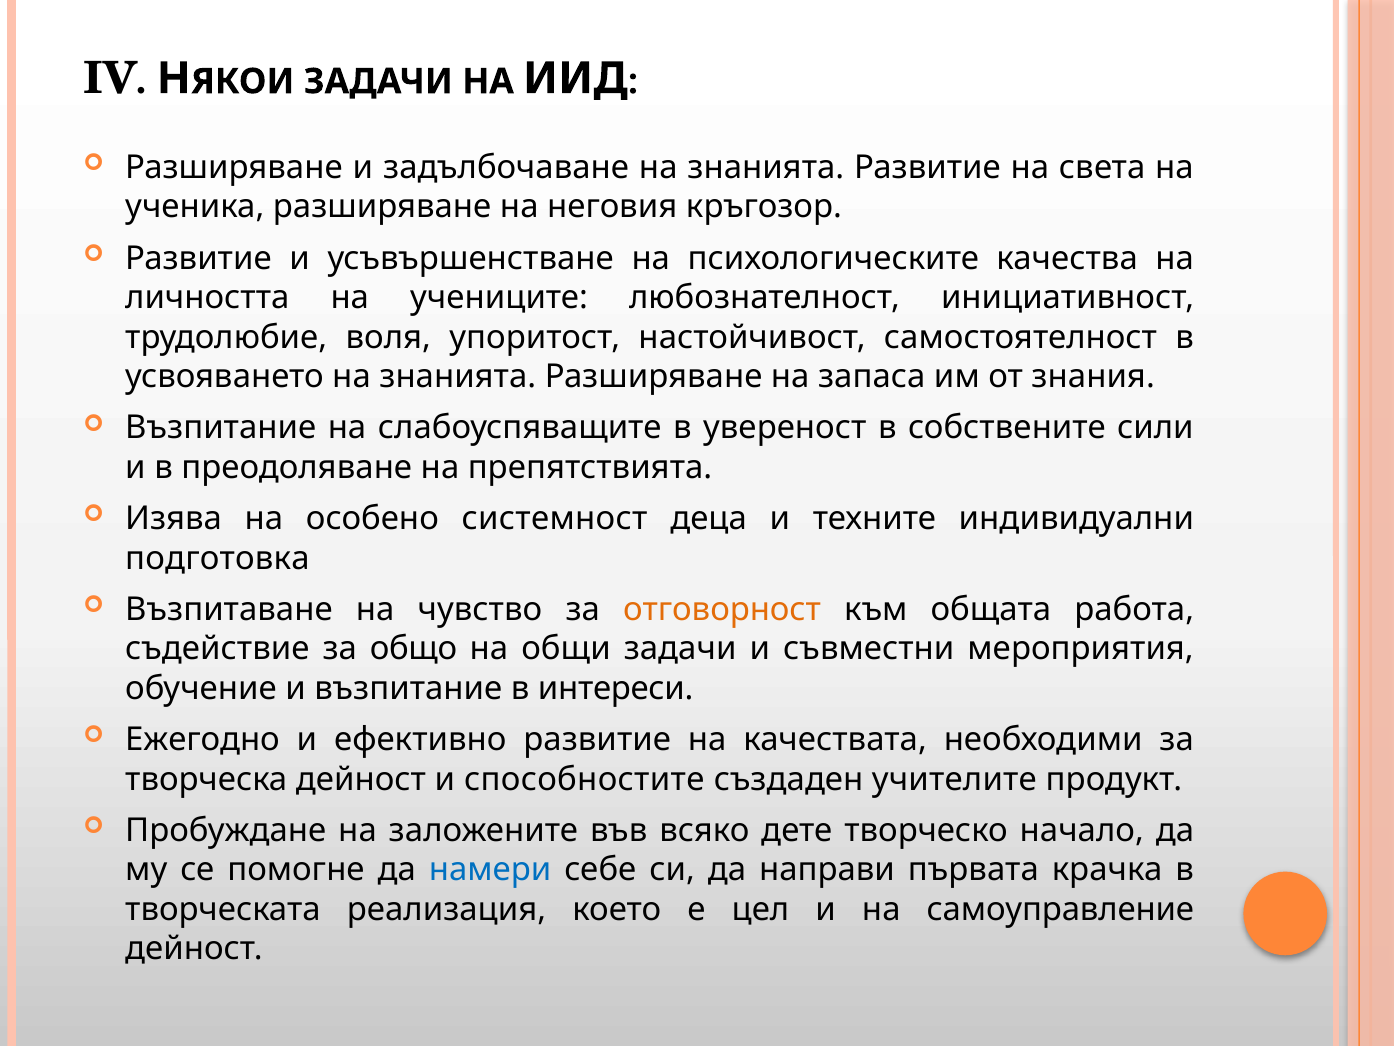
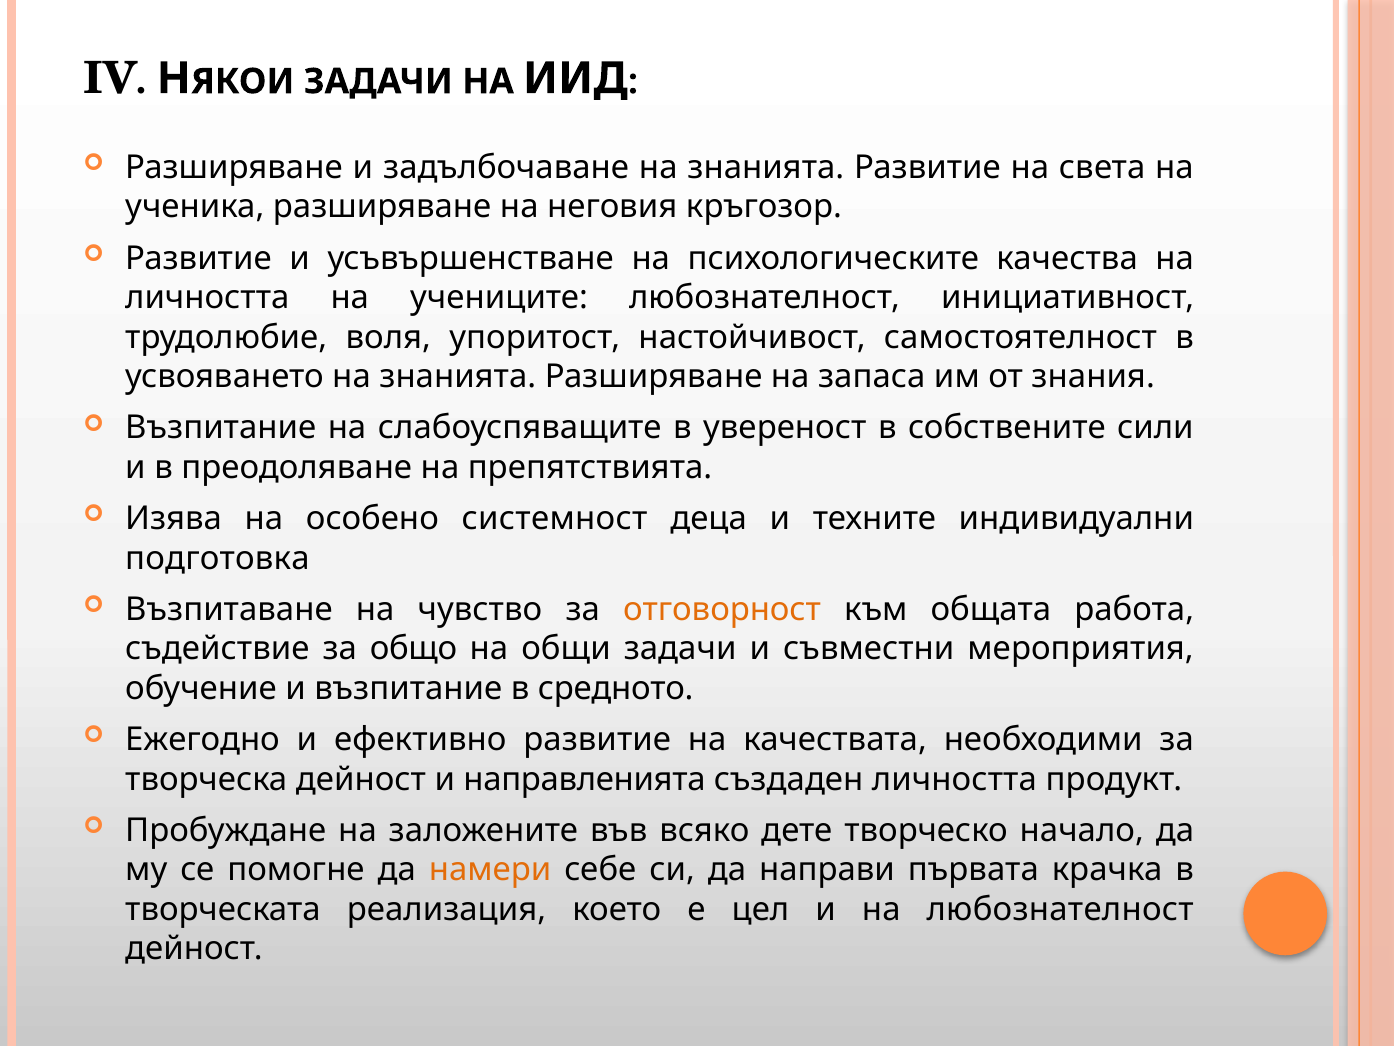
интереси: интереси -> средното (616, 688)
способностите: способностите -> направленията (585, 779)
създаден учителите: учителите -> личността (954, 779)
намери colour: blue -> orange (490, 869)
на самоуправление: самоуправление -> любознателност (1060, 909)
